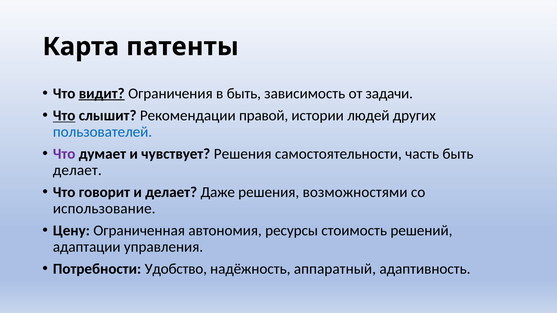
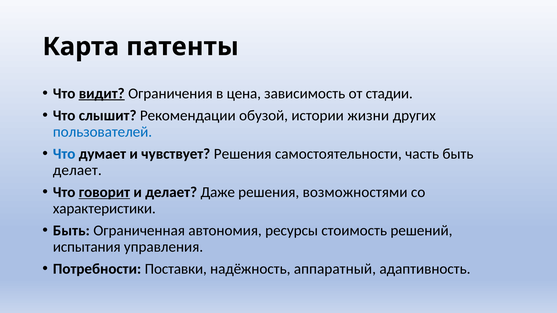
в быть: быть -> цена (244, 94)
задачи: задачи -> стадии (389, 94)
Что underline: present -> none (64, 116)
правой: правой -> обузой (264, 116)
людей: людей -> жизни (368, 116)
Что colour: purple -> blue (64, 154)
говорит underline: none -> present (104, 192)
использование: использование -> характеристики (104, 209)
Цену: Цену -> Быть (71, 231)
адаптации: адаптации -> испытания (87, 247)
Удобство: Удобство -> Поставки (176, 269)
